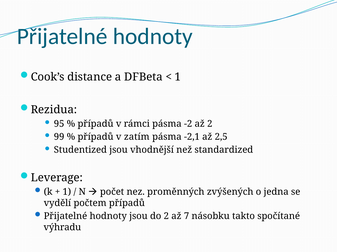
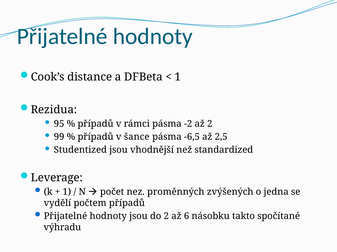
zatím: zatím -> šance (137, 137)
-2,1: -2,1 -> -6,5 (192, 137)
7: 7 -> 6 (186, 217)
